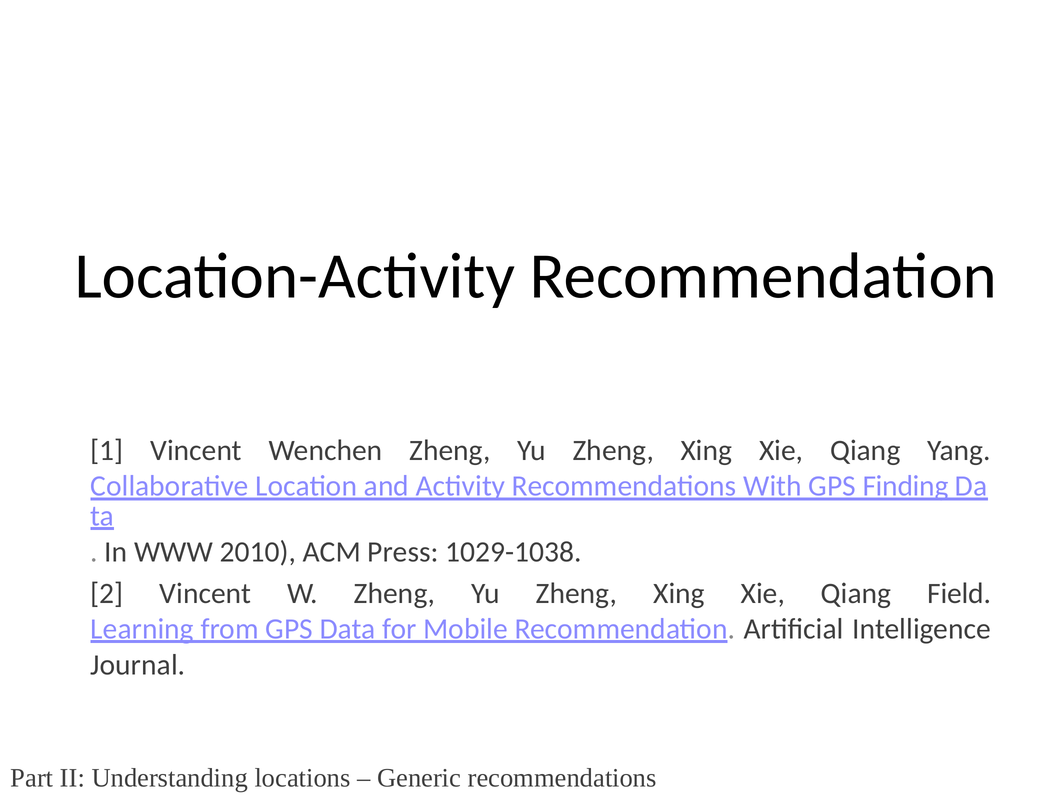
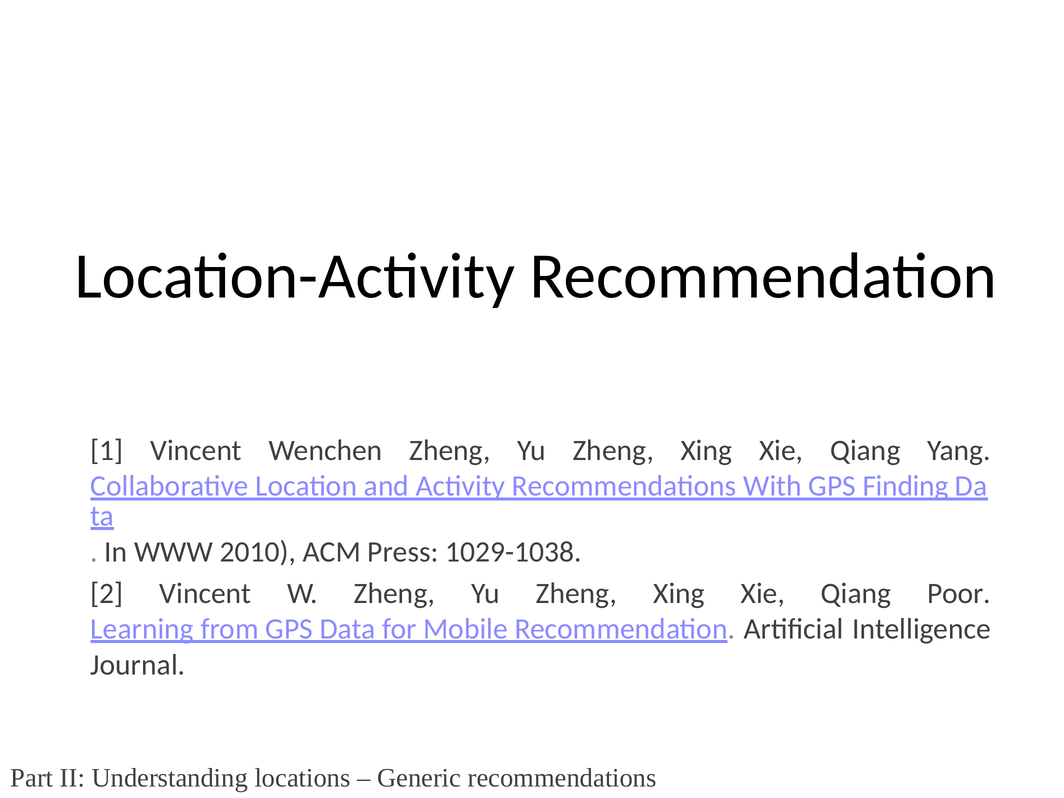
Field: Field -> Poor (959, 593)
